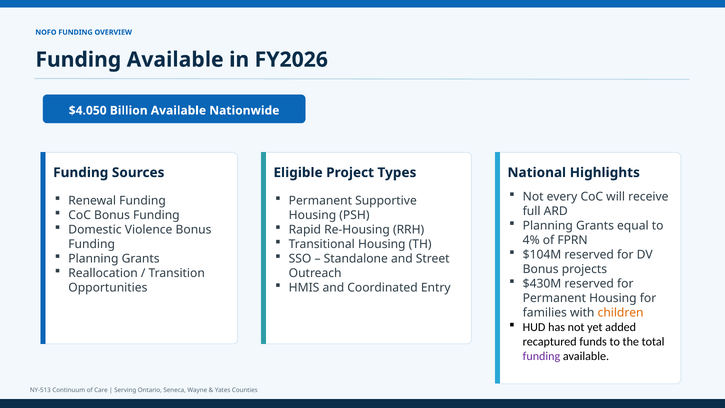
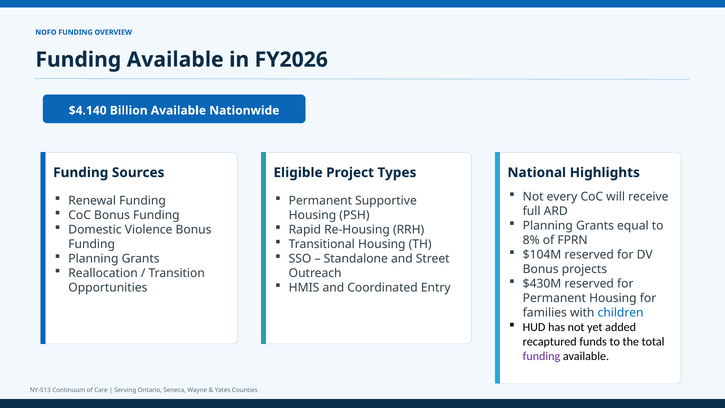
$4.050: $4.050 -> $4.140 (88, 110)
4%: 4% -> 8% (531, 240)
children colour: orange -> blue (621, 312)
